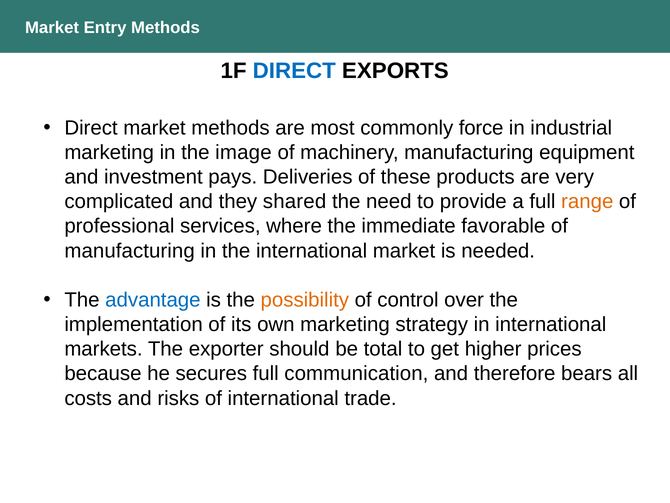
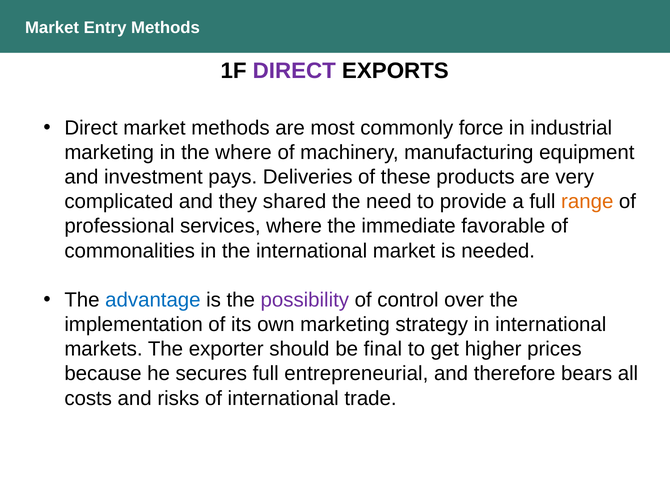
DIRECT colour: blue -> purple (294, 71)
the image: image -> where (243, 152)
manufacturing: manufacturing -> commonalities (130, 251)
possibility colour: orange -> purple (305, 300)
total: total -> final (383, 349)
communication: communication -> entrepreneurial (356, 373)
